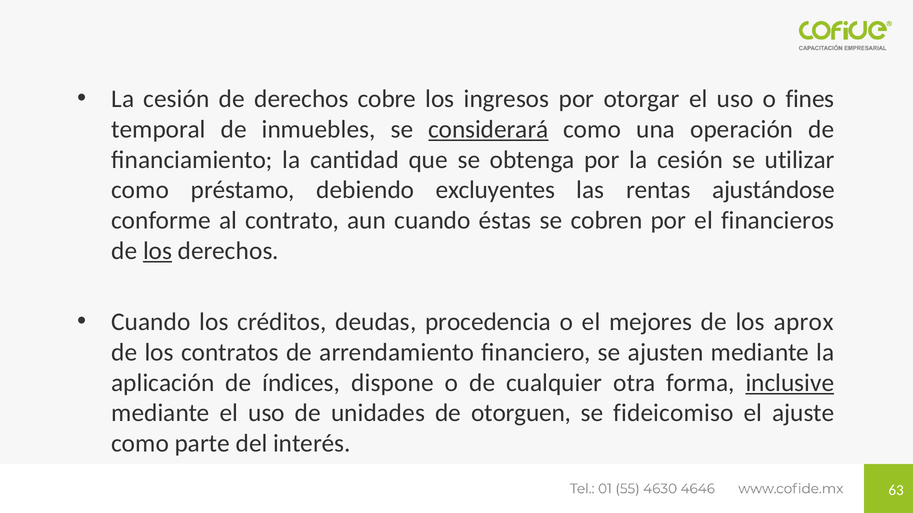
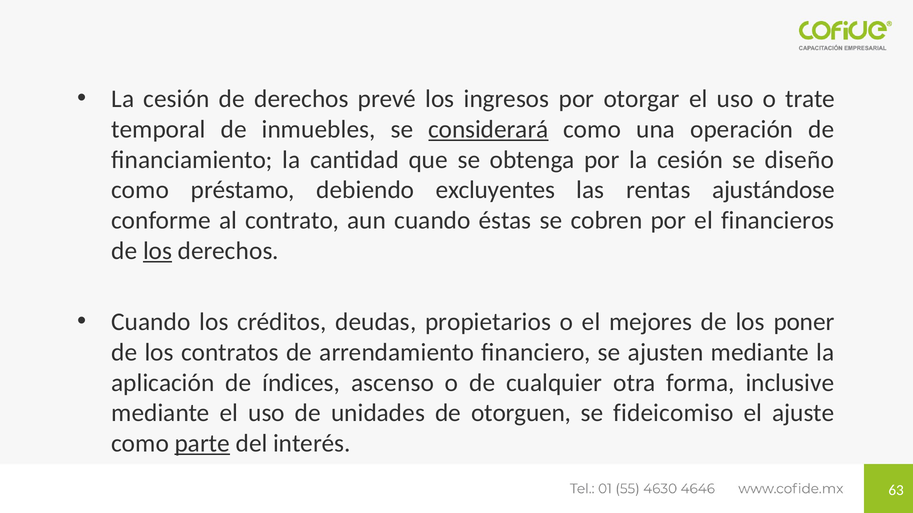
cobre: cobre -> prevé (387, 99)
fines: fines -> trate (810, 99)
utilizar: utilizar -> diseño (799, 160)
procedencia: procedencia -> propietarios (488, 322)
aprox: aprox -> poner (804, 322)
dispone: dispone -> ascenso (393, 383)
inclusive underline: present -> none (790, 383)
parte underline: none -> present (202, 444)
